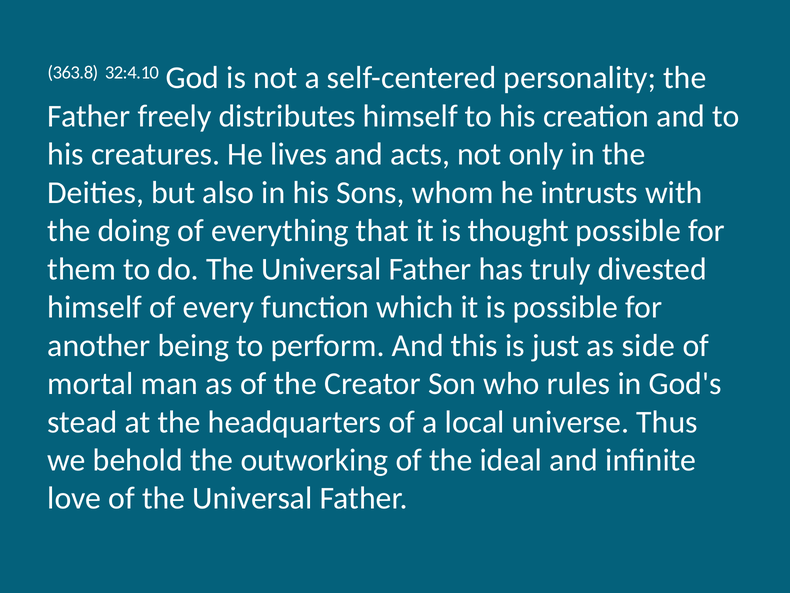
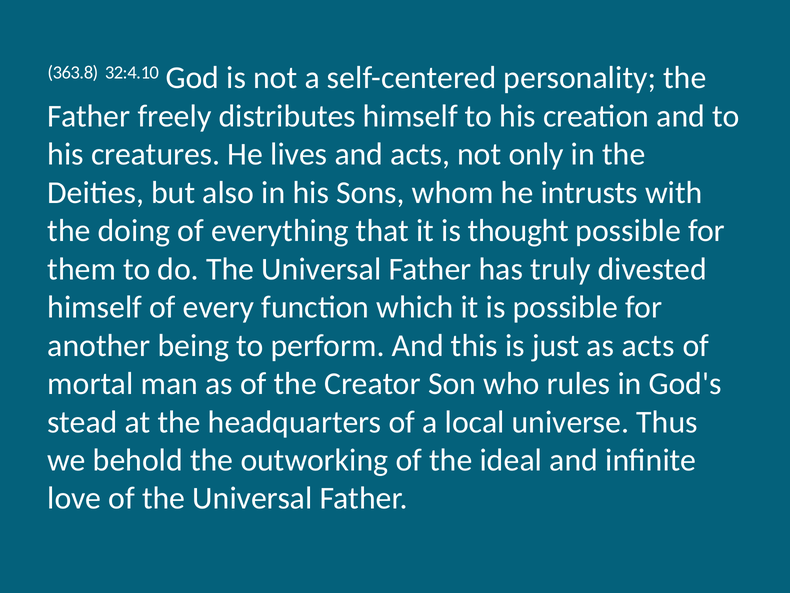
as side: side -> acts (648, 345)
